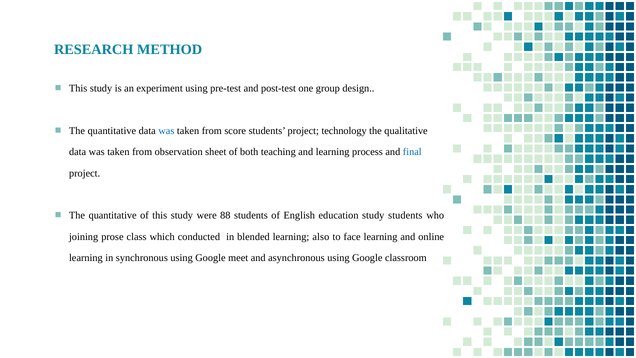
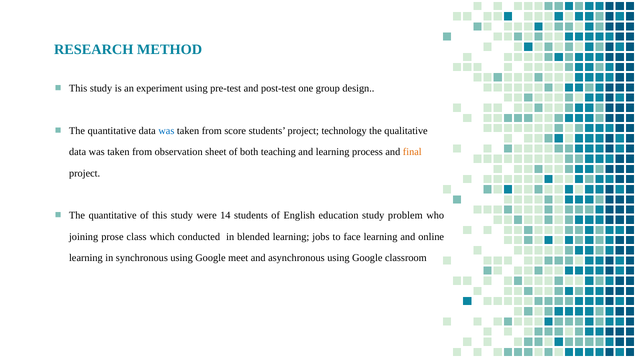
final colour: blue -> orange (412, 152)
88: 88 -> 14 (225, 215)
study students: students -> problem (405, 215)
also: also -> jobs (321, 237)
